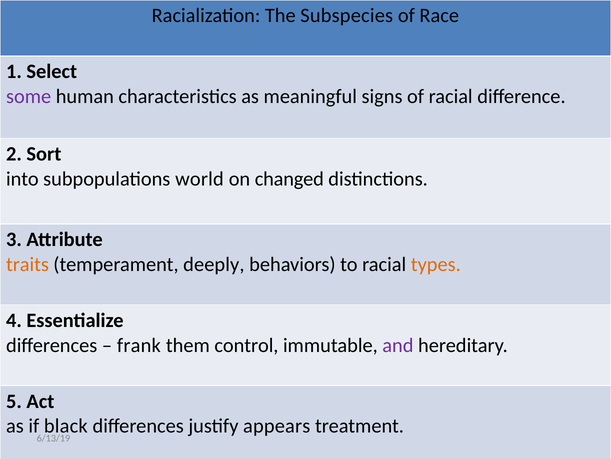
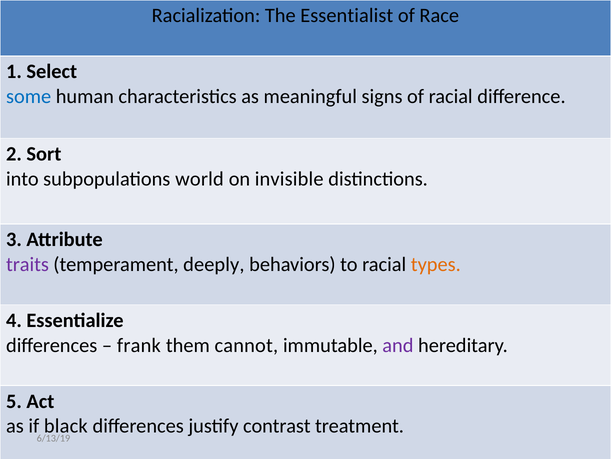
Subspecies: Subspecies -> Essentialist (347, 16)
some colour: purple -> blue (29, 96)
changed: changed -> invisible (289, 179)
traits colour: orange -> purple (27, 264)
control: control -> cannot (246, 345)
appears: appears -> contrast (277, 425)
